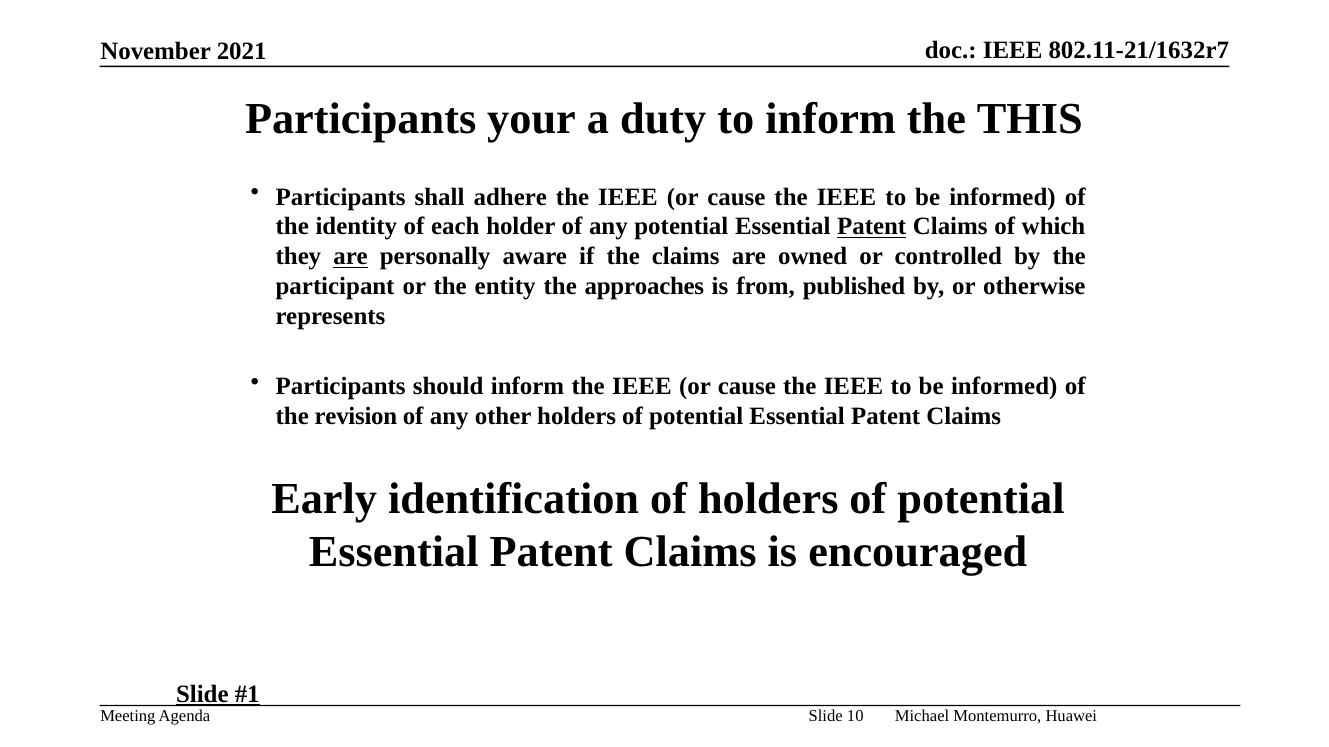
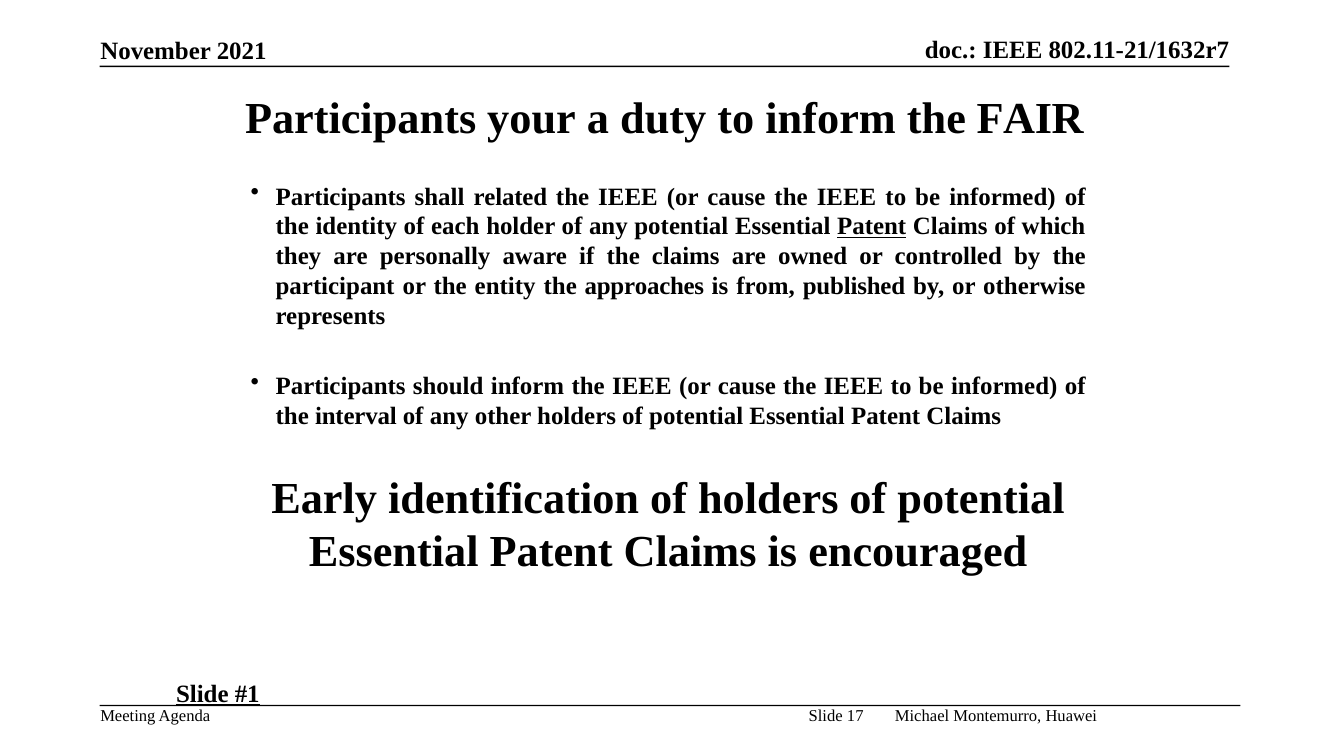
THIS: THIS -> FAIR (1030, 119)
adhere: adhere -> related (510, 197)
are underline: present -> none (351, 257)
revision: revision -> interval (356, 416)
10: 10 -> 17 (855, 717)
